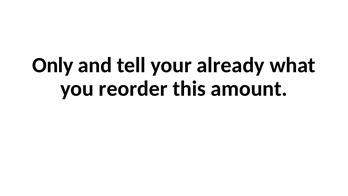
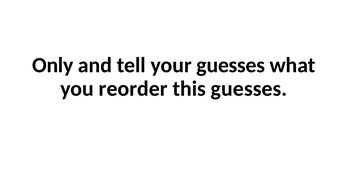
your already: already -> guesses (231, 65)
this amount: amount -> guesses (249, 89)
